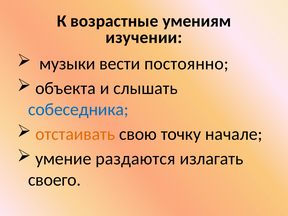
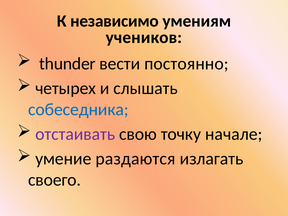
возрастные: возрастные -> независимо (115, 21)
изучении: изучении -> учеников (144, 37)
музыки: музыки -> thunder (67, 64)
объекта: объекта -> четырех (66, 88)
отстаивать colour: orange -> purple (75, 134)
